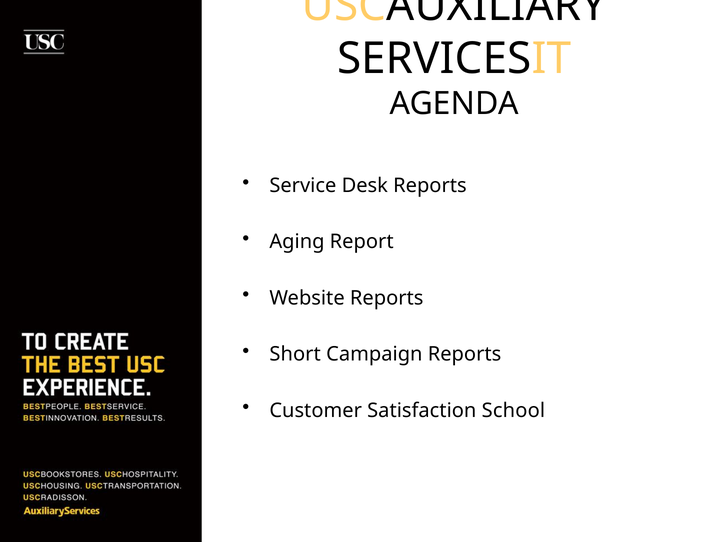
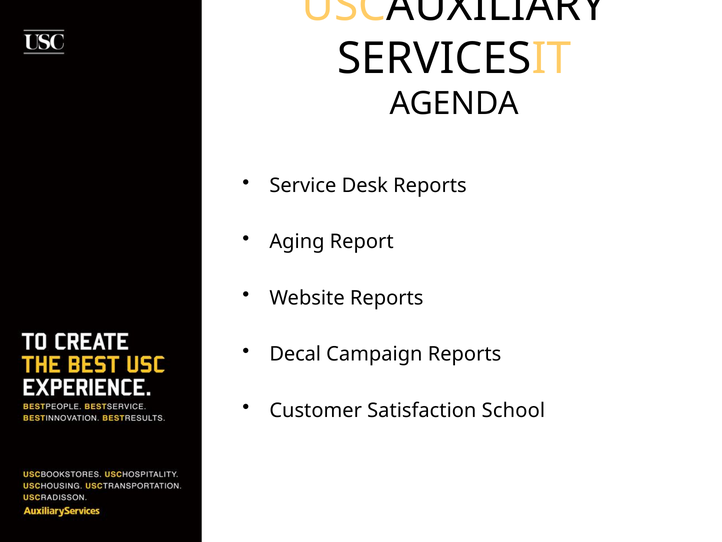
Short: Short -> Decal (295, 354)
